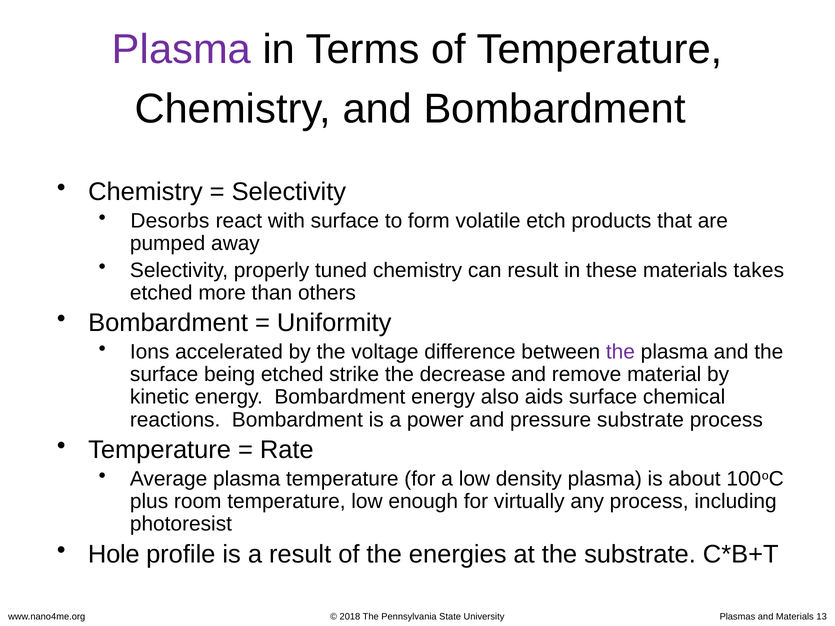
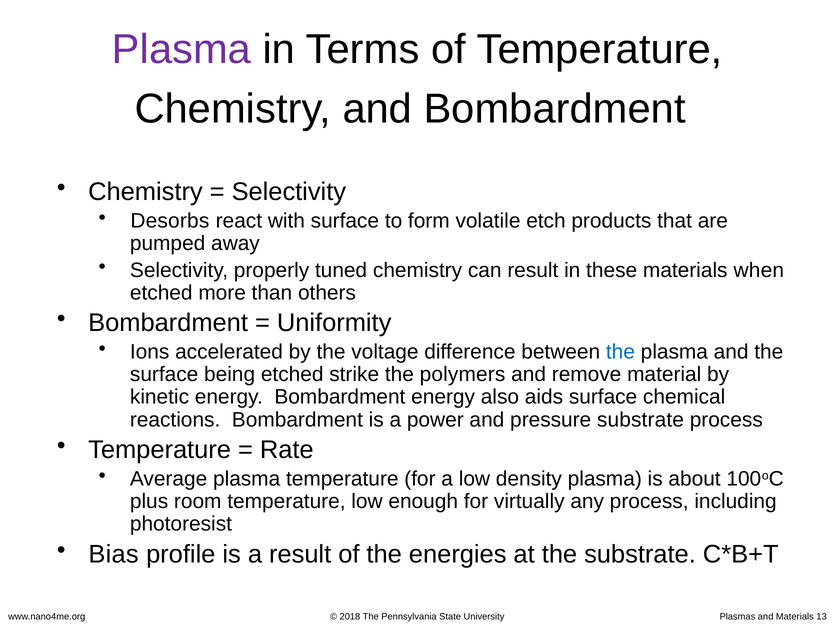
takes: takes -> when (759, 270)
the colour: purple -> blue (620, 352)
decrease: decrease -> polymers (462, 375)
Hole: Hole -> Bias (114, 554)
